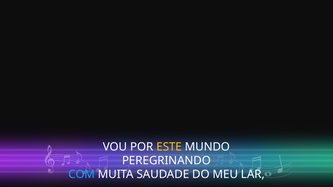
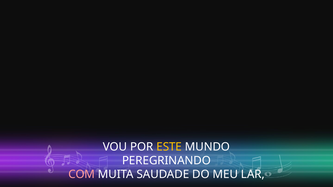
COM colour: light blue -> pink (82, 175)
